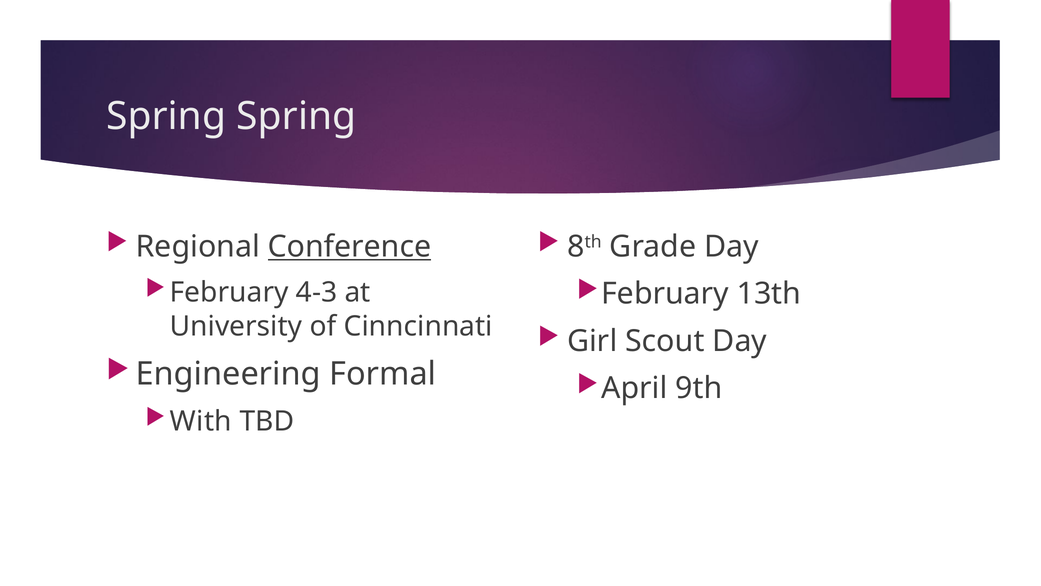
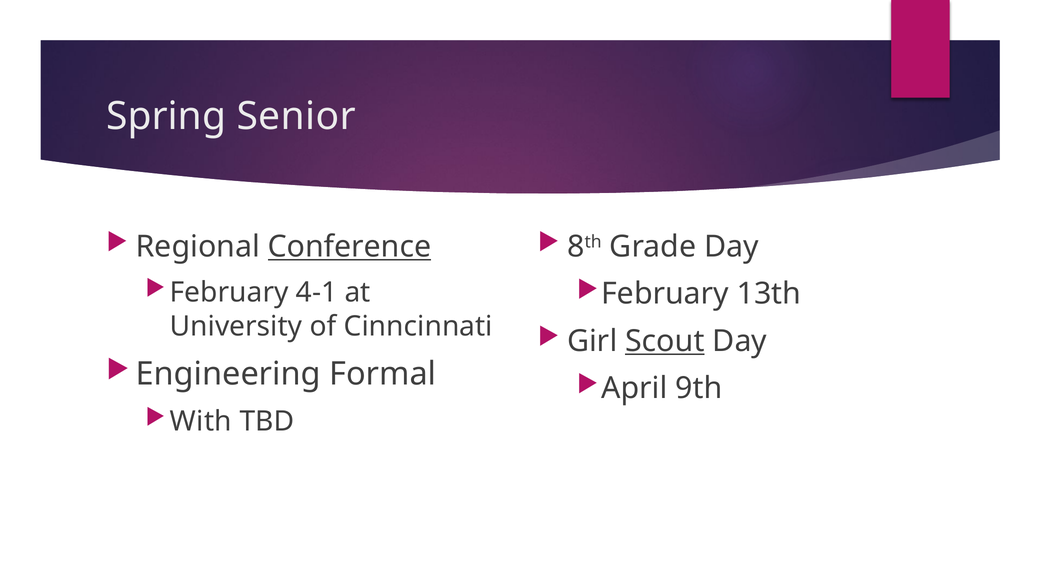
Spring Spring: Spring -> Senior (296, 116)
4-3: 4-3 -> 4-1 (317, 292)
Scout underline: none -> present (665, 341)
